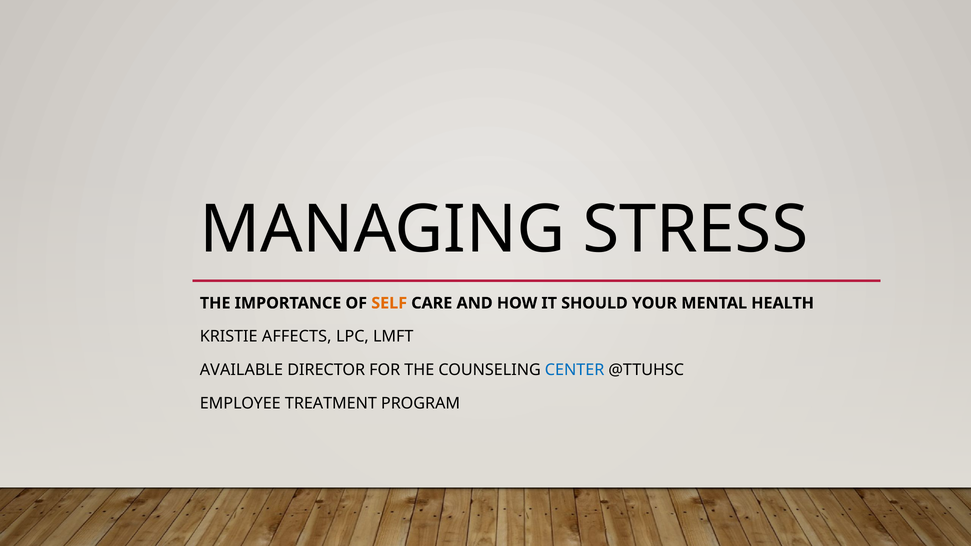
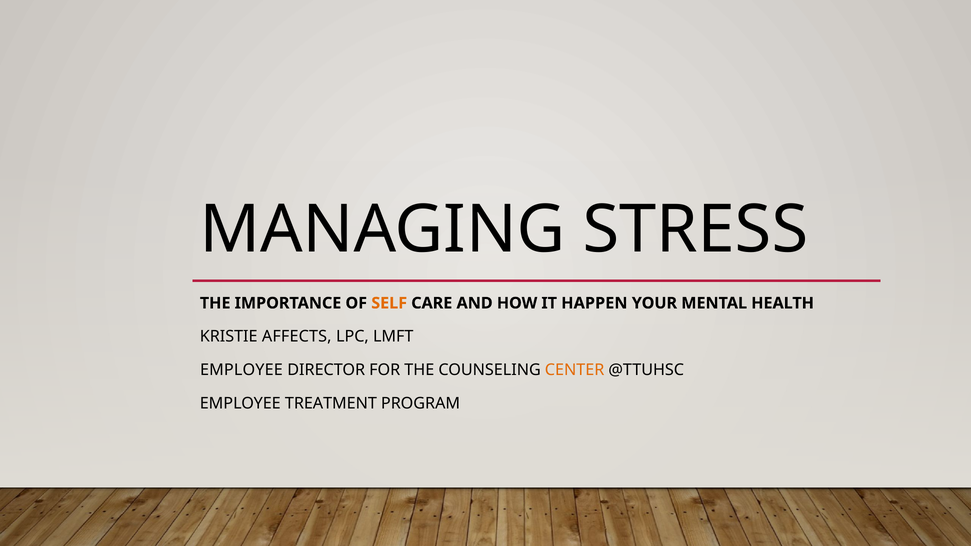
SHOULD: SHOULD -> HAPPEN (594, 303)
AVAILABLE: AVAILABLE -> EMPLOYEE (241, 370)
CENTER colour: blue -> orange (575, 370)
